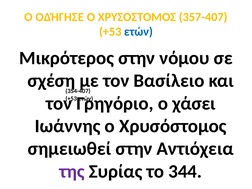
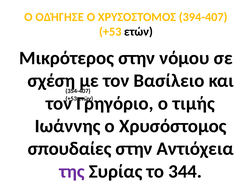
357-407: 357-407 -> 394-407 (203, 17)
ετών colour: blue -> black (139, 32)
χάσει: χάσει -> τιμής (194, 103)
σημειωθεί: σημειωθεί -> σπουδαίες (70, 149)
